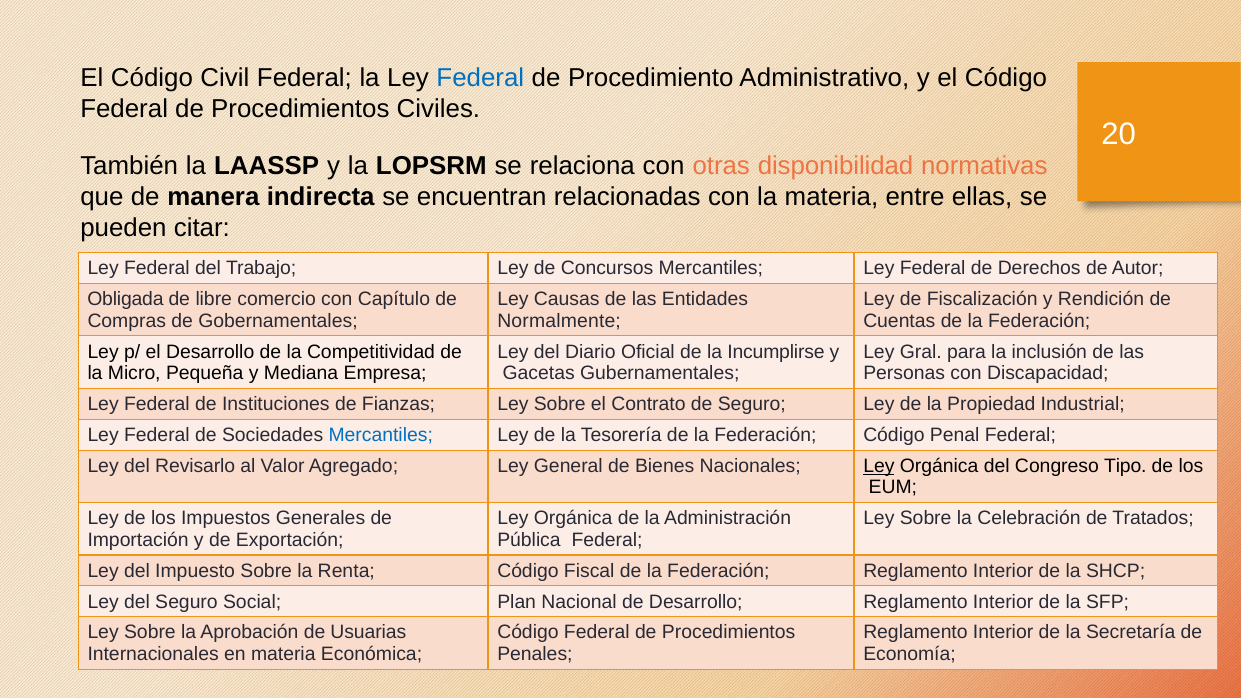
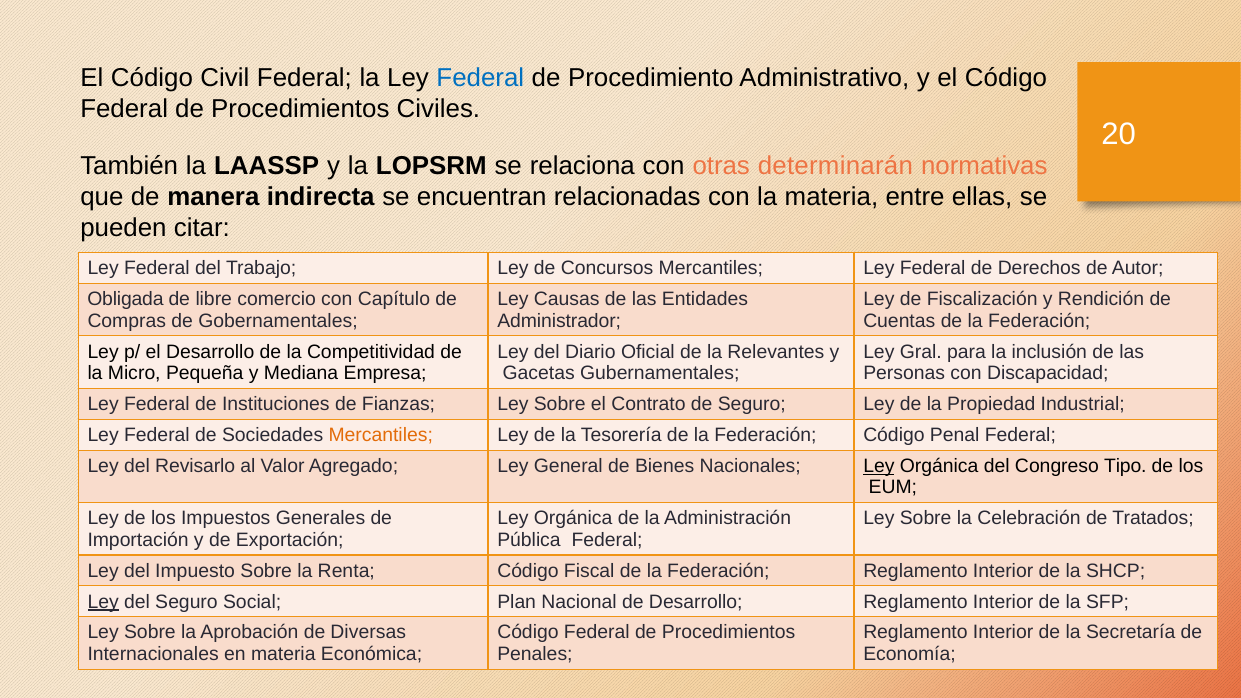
disponibilidad: disponibilidad -> determinarán (835, 166)
Normalmente: Normalmente -> Administrador (559, 321)
Incumplirse: Incumplirse -> Relevantes (776, 352)
Mercantiles colour: blue -> orange (381, 435)
Ley underline: none -> present (103, 602)
Usuarias: Usuarias -> Diversas (368, 633)
